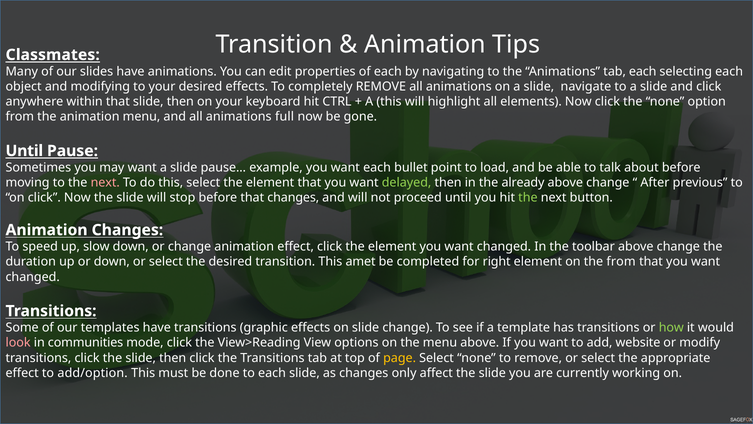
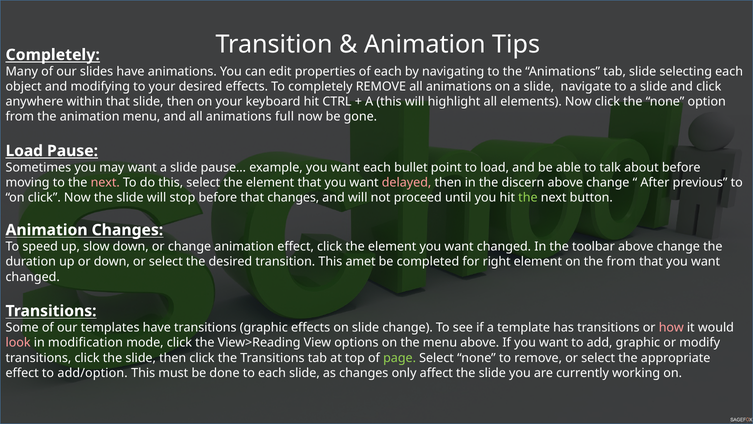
Classmates: Classmates -> Completely (53, 55)
tab each: each -> slide (643, 71)
Until: Until -> Load (24, 151)
delayed colour: light green -> pink (407, 183)
already: already -> discern (523, 183)
how colour: light green -> pink (671, 327)
communities: communities -> modification (85, 342)
add website: website -> graphic (638, 342)
page colour: yellow -> light green (400, 358)
